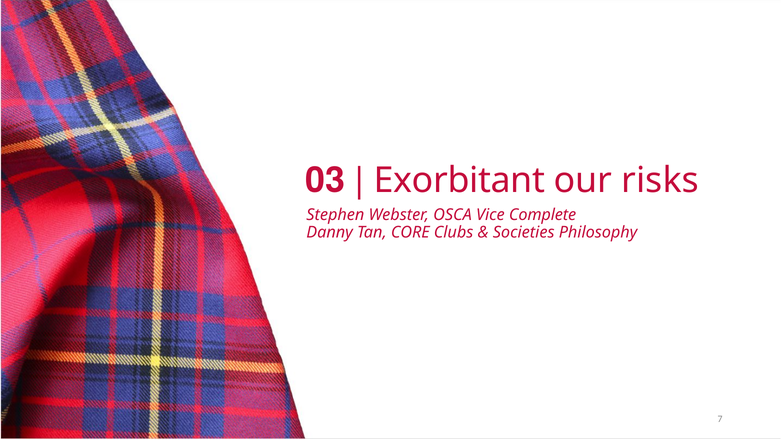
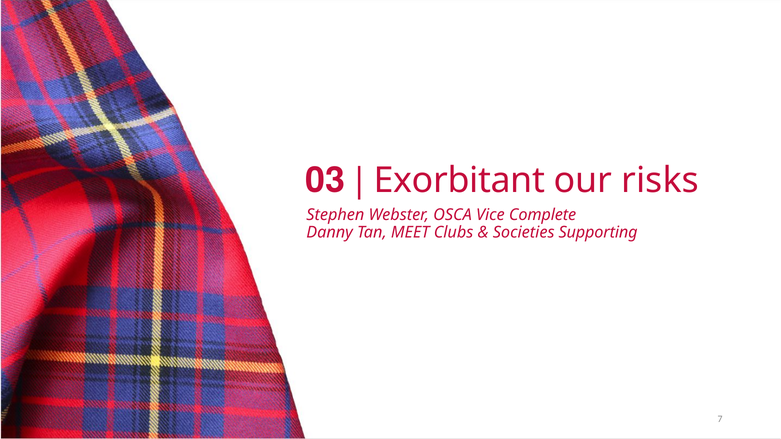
CORE: CORE -> MEET (410, 232)
Philosophy: Philosophy -> Supporting (598, 232)
